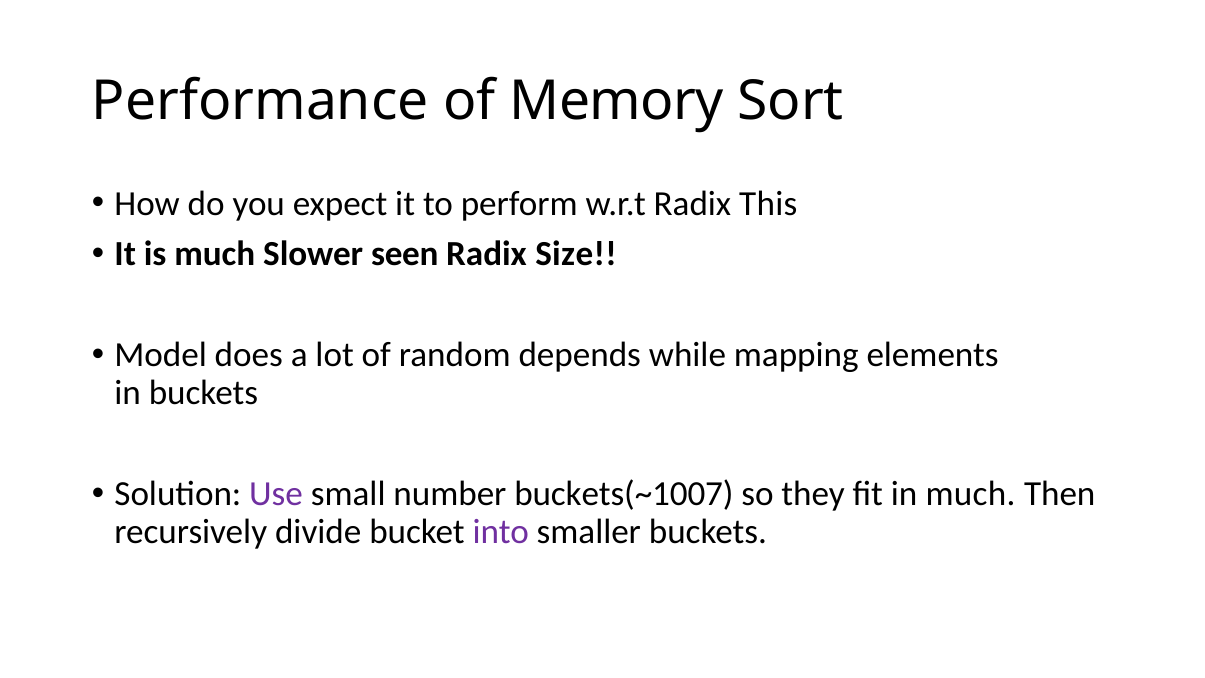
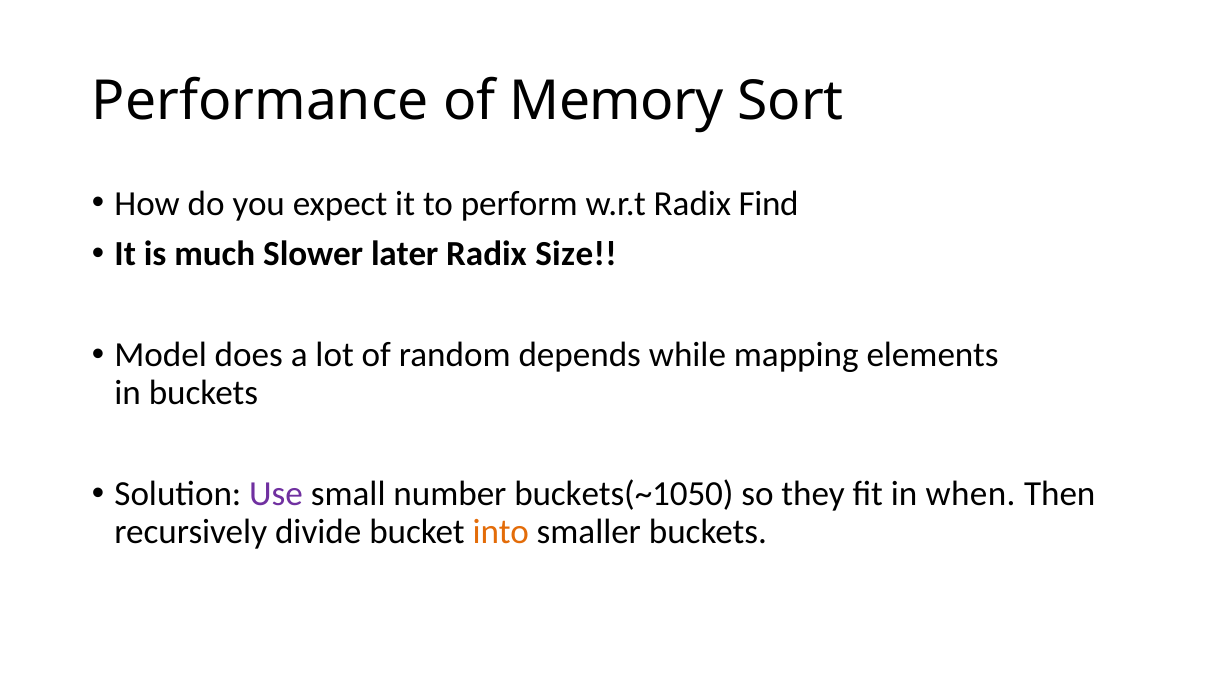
This: This -> Find (769, 204)
seen: seen -> later (405, 254)
buckets(~1007: buckets(~1007 -> buckets(~1050 (624, 494)
in much: much -> when (971, 494)
into colour: purple -> orange (501, 532)
